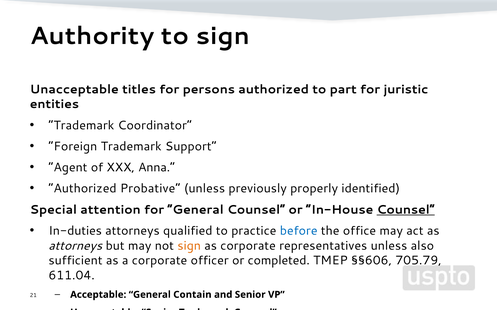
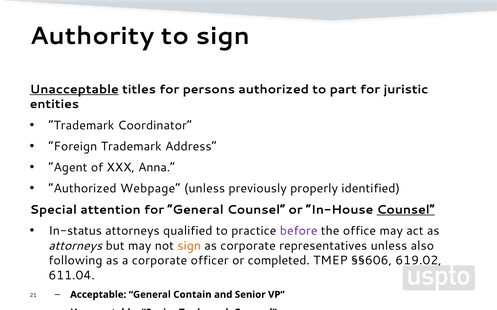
Unacceptable underline: none -> present (74, 89)
Support: Support -> Address (191, 147)
Probative: Probative -> Webpage (150, 189)
In-duties: In-duties -> In-status (75, 231)
before colour: blue -> purple (299, 231)
sufficient: sufficient -> following (76, 261)
705.79: 705.79 -> 619.02 (419, 261)
